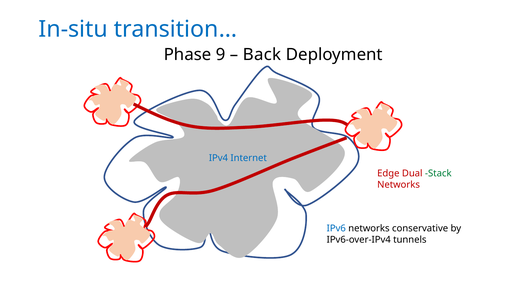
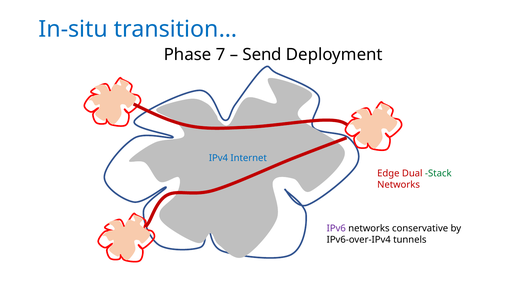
9: 9 -> 7 (221, 55)
Back: Back -> Send (262, 55)
IPv6 colour: blue -> purple (336, 229)
